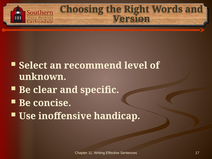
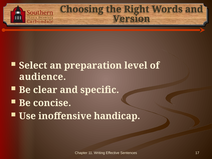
recommend: recommend -> preparation (93, 65)
unknown: unknown -> audience (43, 77)
